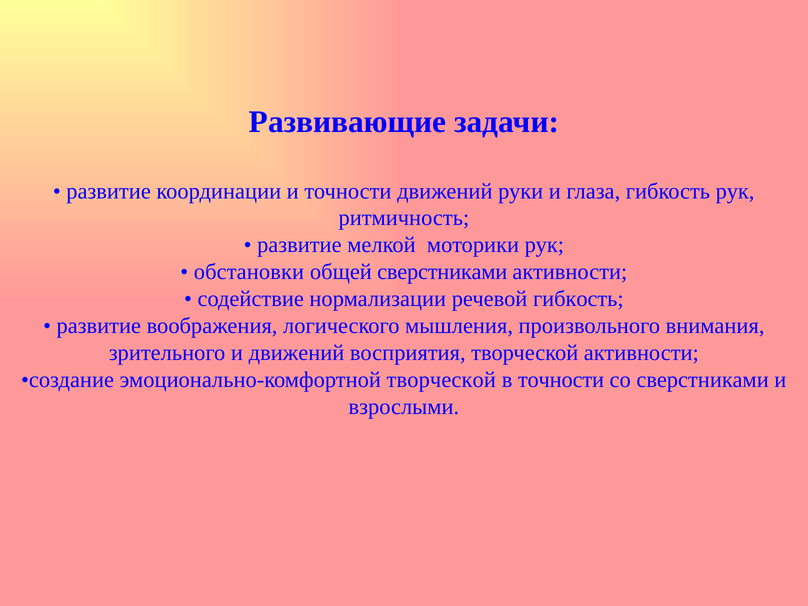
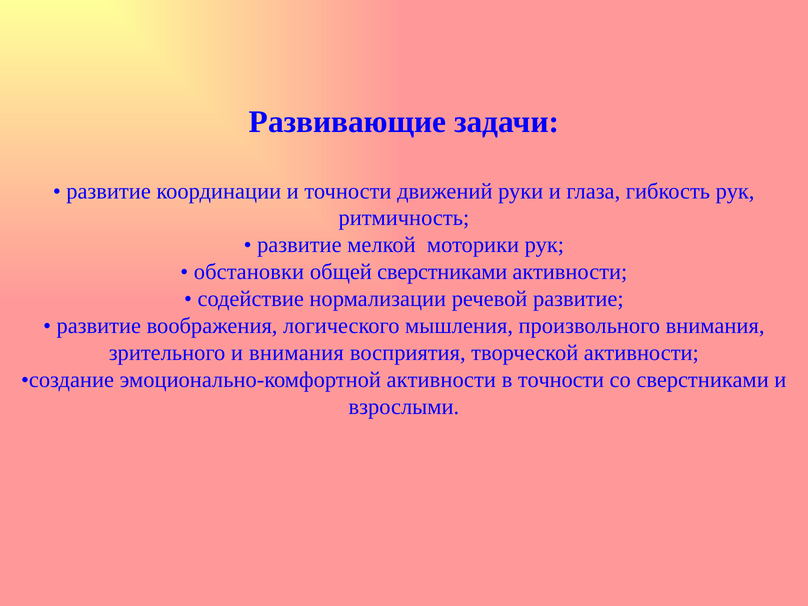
речевой гибкость: гибкость -> развитие (578, 299)
и движений: движений -> внимания (296, 353)
эмоционально-комфортной творческой: творческой -> активности (441, 380)
